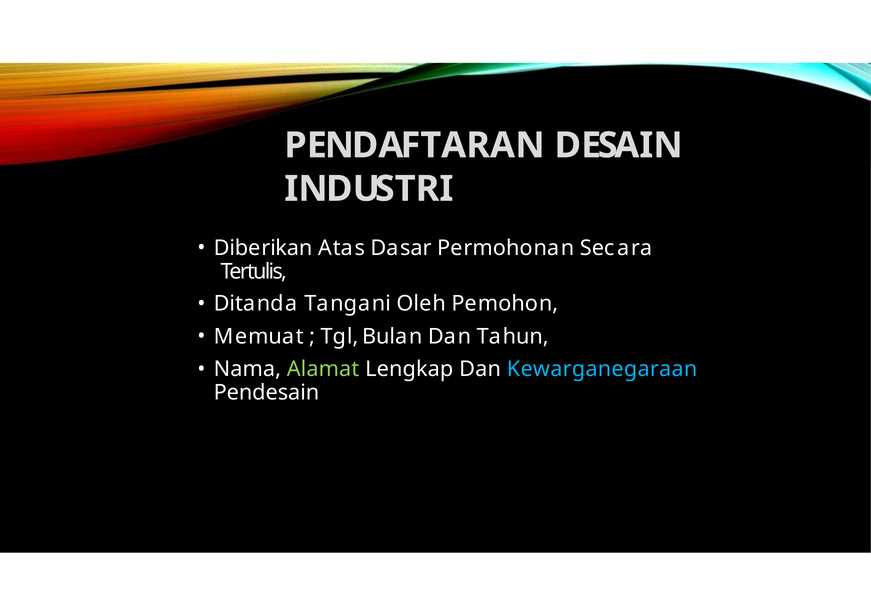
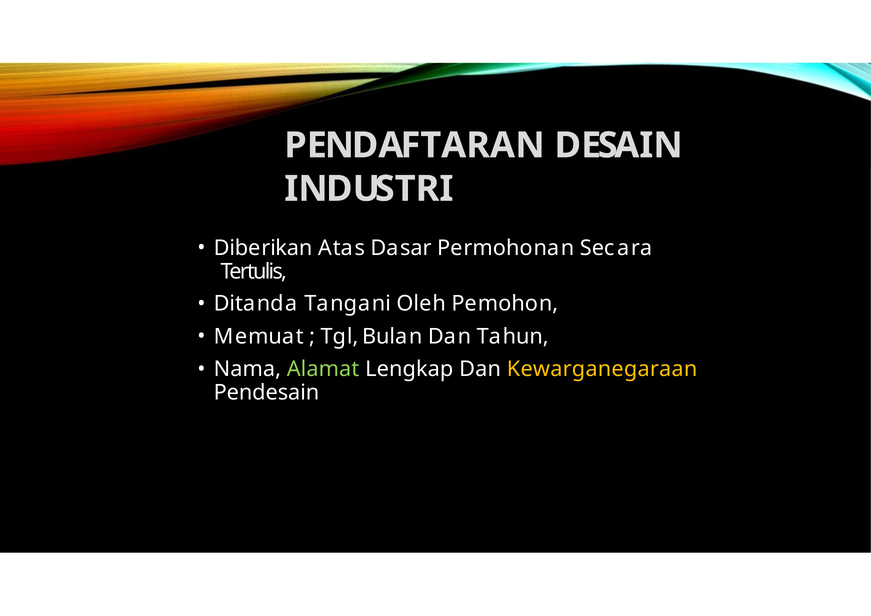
Kewarganegaraan colour: light blue -> yellow (602, 369)
